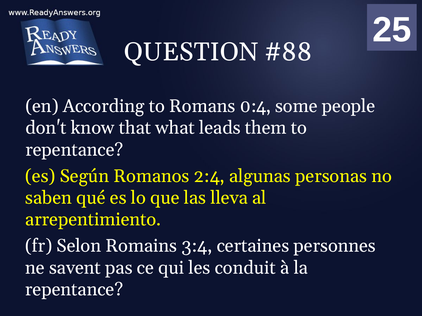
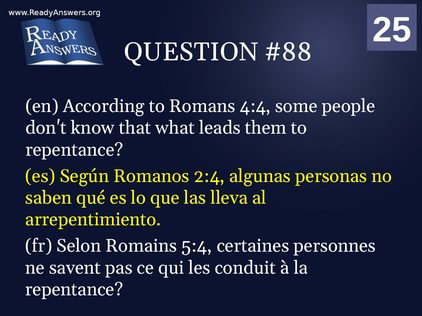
0:4: 0:4 -> 4:4 (255, 106)
3:4: 3:4 -> 5:4 (197, 246)
